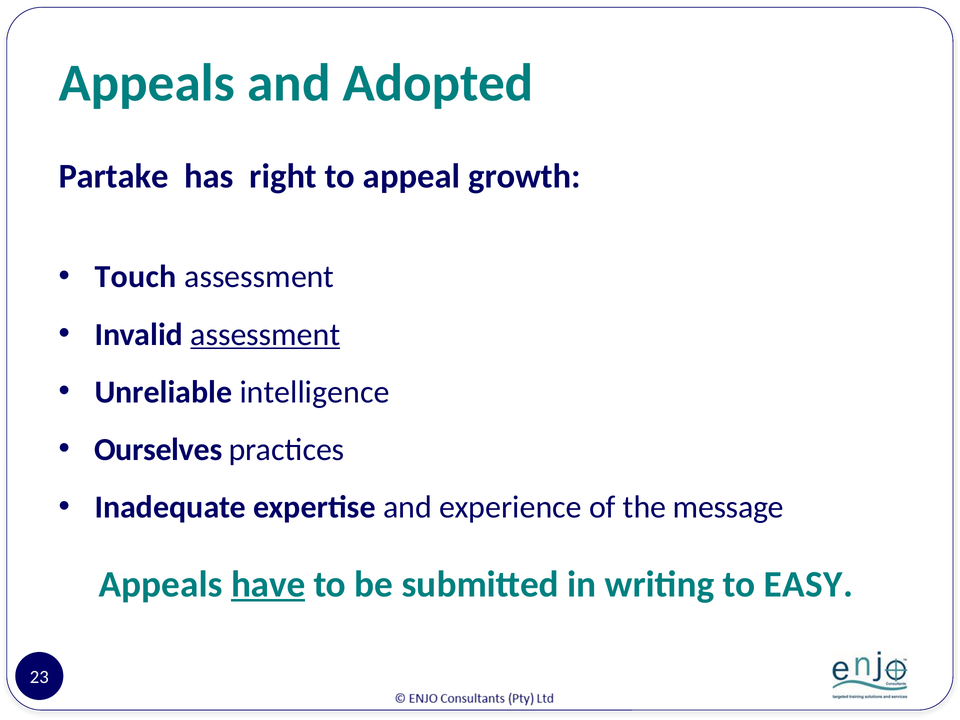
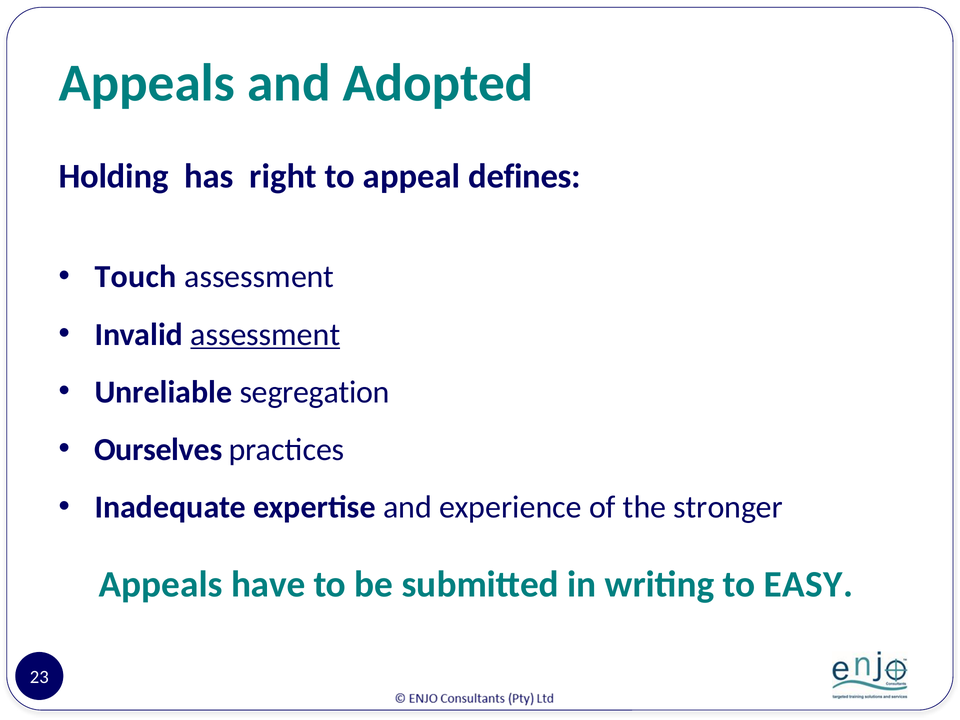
Partake: Partake -> Holding (114, 176)
growth: growth -> defines (525, 176)
intelligence: intelligence -> segregation (315, 392)
message: message -> stronger (728, 507)
have underline: present -> none (268, 584)
